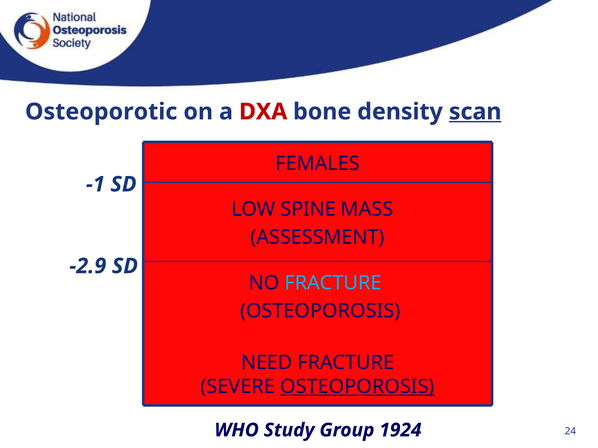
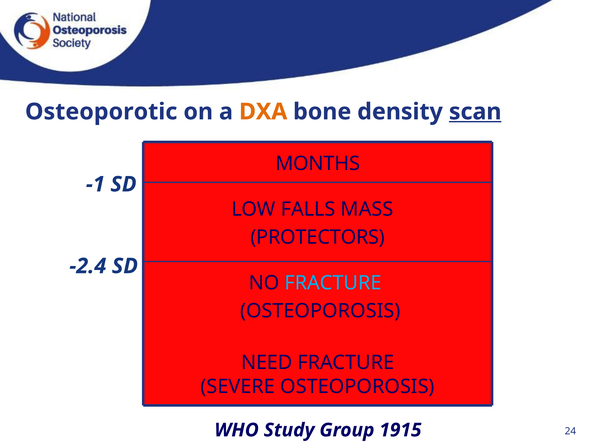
DXA colour: red -> orange (263, 112)
FEMALES: FEMALES -> MONTHS (318, 164)
SPINE: SPINE -> FALLS (308, 210)
ASSESSMENT: ASSESSMENT -> PROTECTORS (318, 238)
-2.9: -2.9 -> -2.4 (88, 266)
OSTEOPOROSIS underline: present -> none (357, 387)
1924: 1924 -> 1915 (400, 431)
